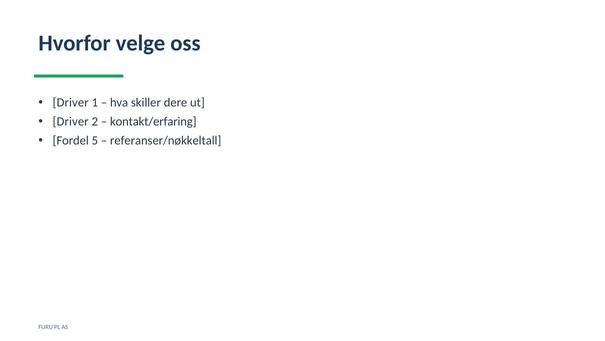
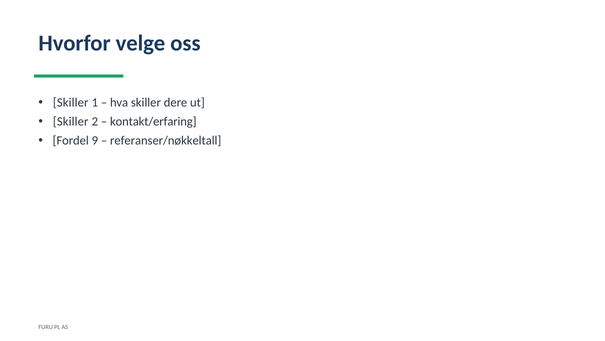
Driver: Driver -> Skiller (71, 102)
Driver: Driver -> Skiller (71, 121)
5: 5 -> 9 (95, 140)
